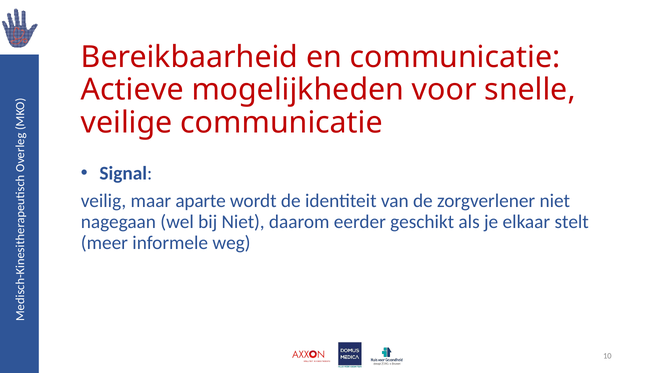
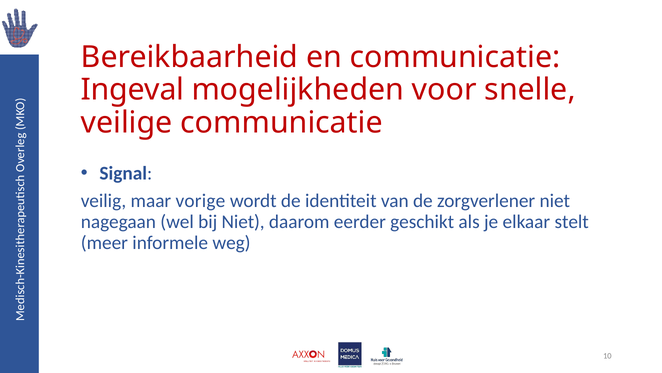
Actieve: Actieve -> Ingeval (132, 90)
aparte: aparte -> vorige (200, 201)
